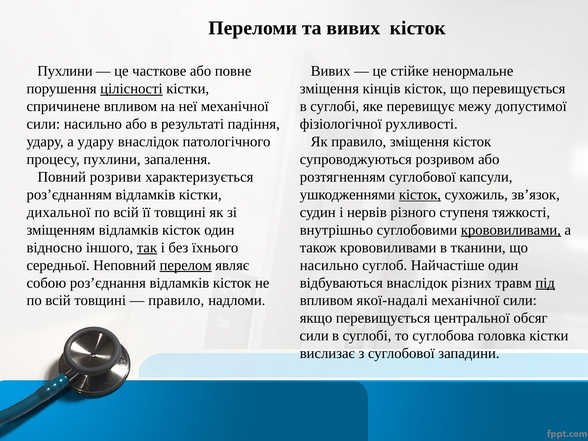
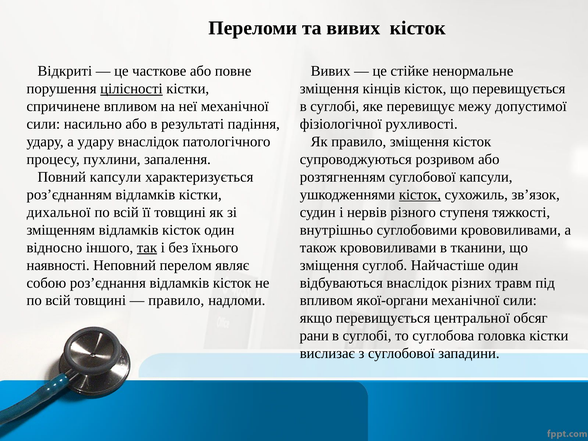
Пухлини: Пухлини -> Відкриті (65, 71)
Повний розриви: розриви -> капсули (116, 177)
крововиливами underline: present -> none (511, 230)
середньої: середньої -> наявності (58, 265)
перелом underline: present -> none (186, 265)
насильно: насильно -> зміщення (329, 265)
під underline: present -> none (545, 283)
якої-надалі: якої-надалі -> якої-органи (392, 300)
сили: сили -> рани (314, 336)
